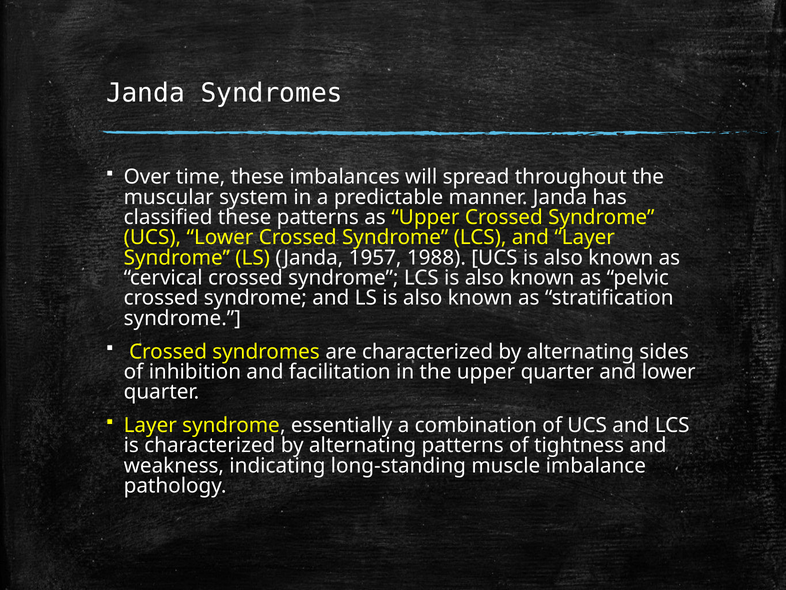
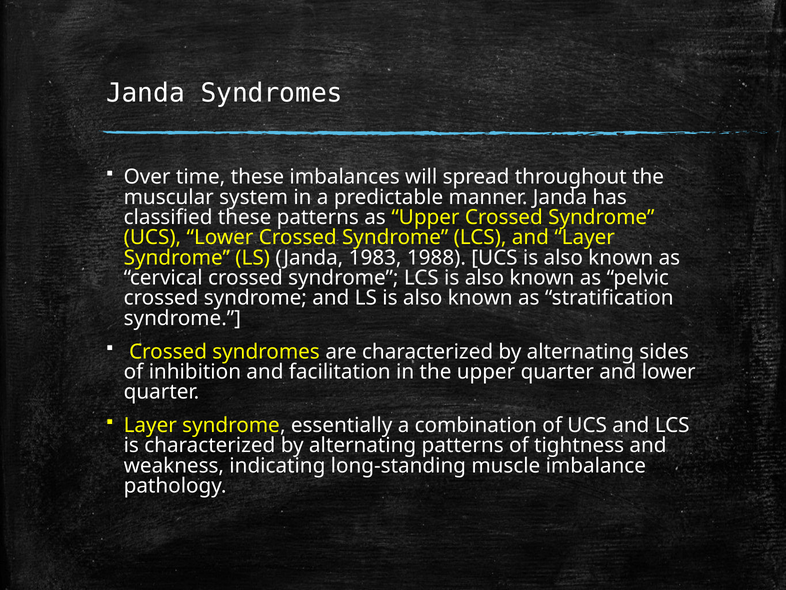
1957: 1957 -> 1983 (375, 258)
